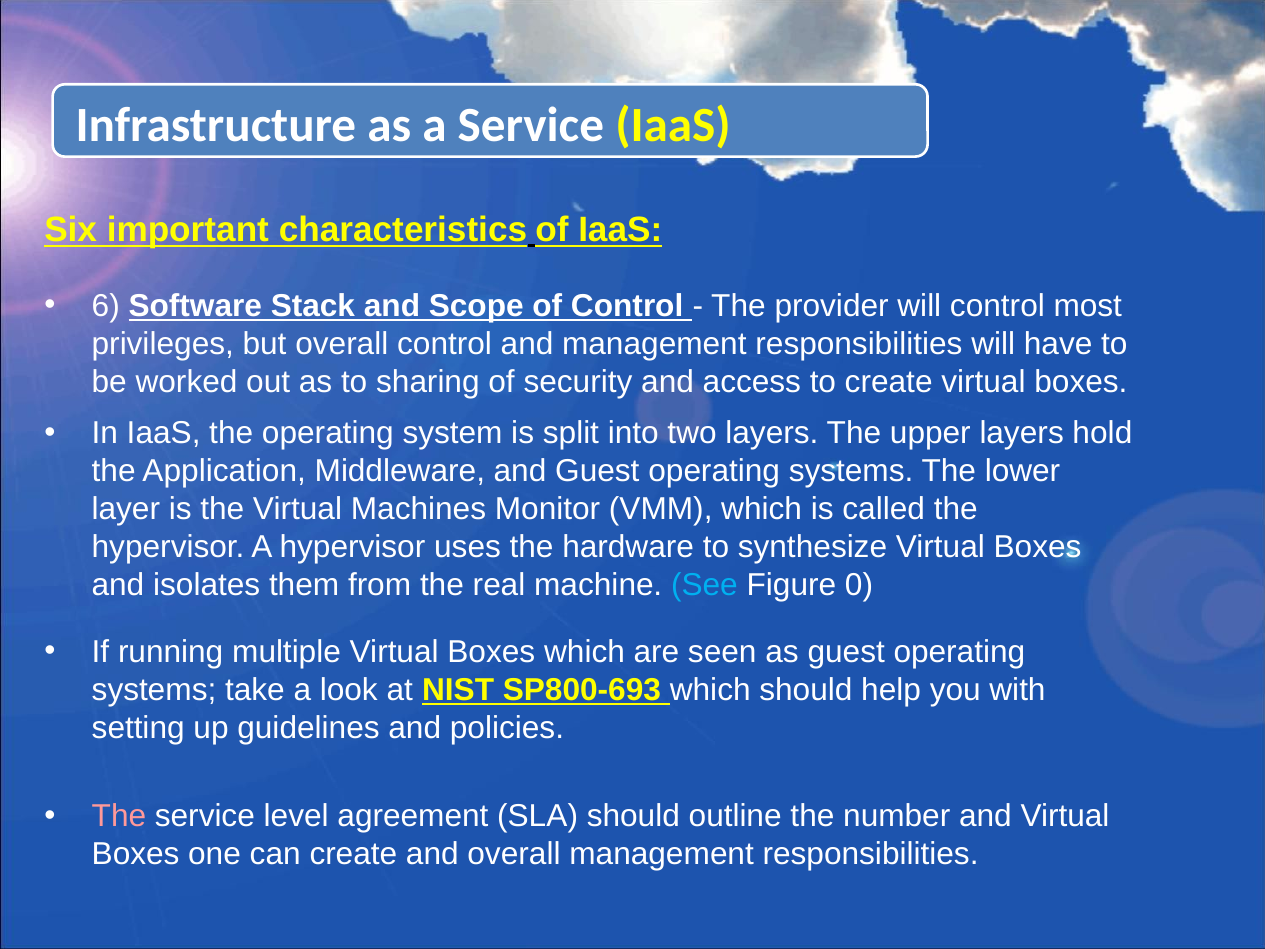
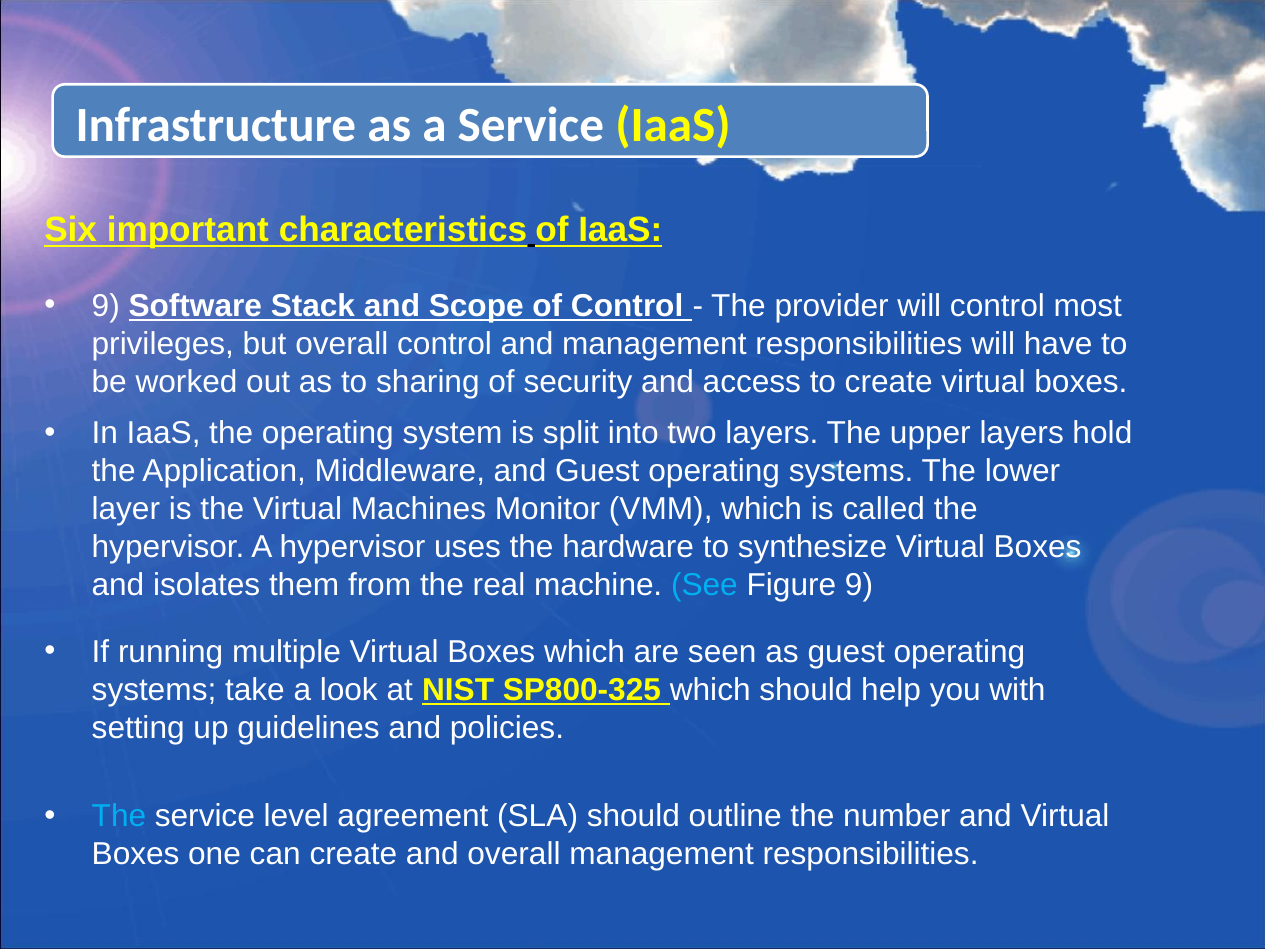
6: 6 -> 9 (106, 306)
Figure 0: 0 -> 9 (859, 585)
SP800-693: SP800-693 -> SP800-325 (582, 690)
The colour: pink -> light blue (119, 816)
